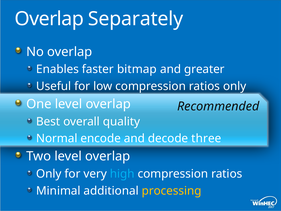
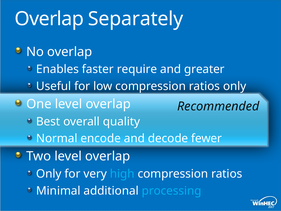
bitmap: bitmap -> require (137, 69)
three: three -> fewer (206, 138)
processing colour: yellow -> light blue (172, 191)
